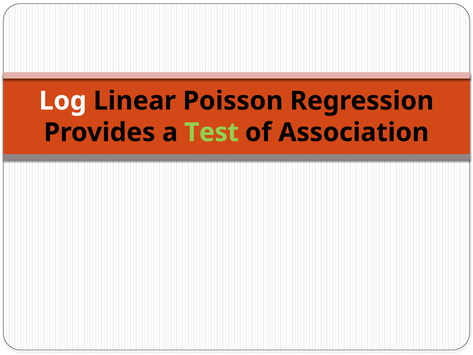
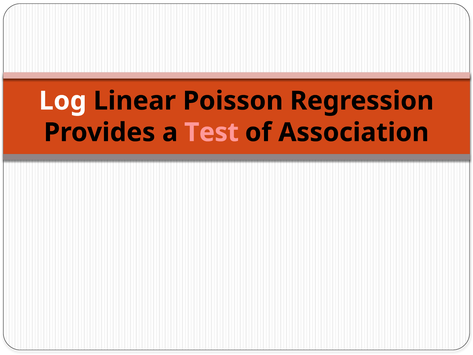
Test colour: light green -> pink (212, 132)
